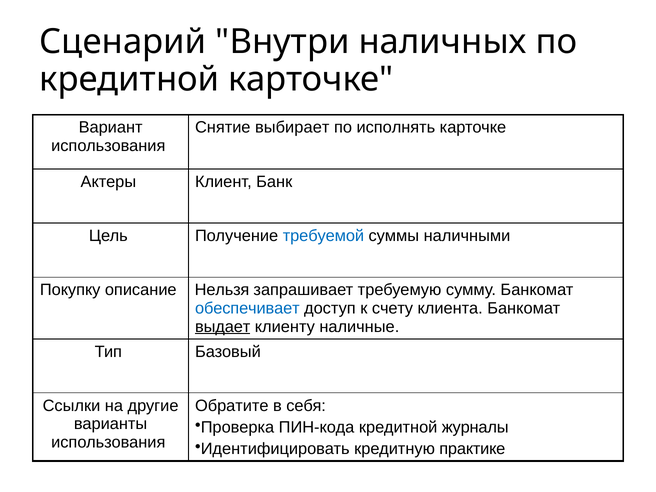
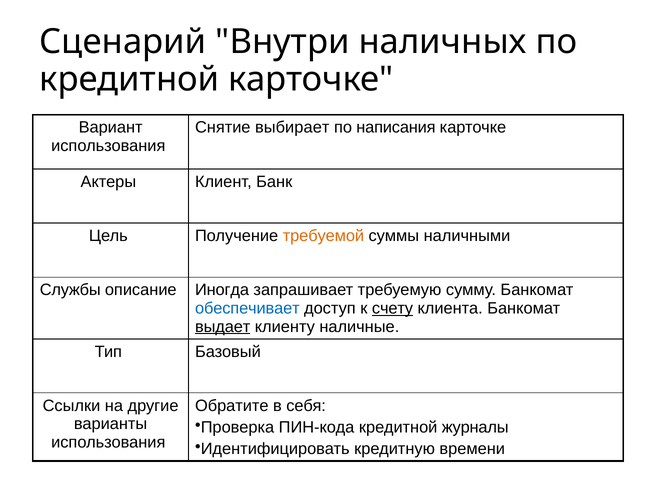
исполнять: исполнять -> написания (396, 128)
требуемой colour: blue -> orange (323, 236)
Покупку: Покупку -> Службы (70, 290)
Нельзя: Нельзя -> Иногда (222, 290)
счету underline: none -> present (393, 308)
практике: практике -> времени (472, 449)
